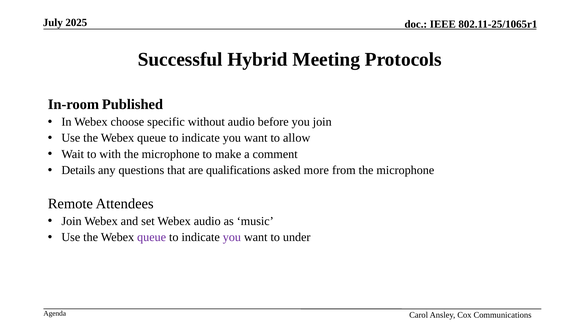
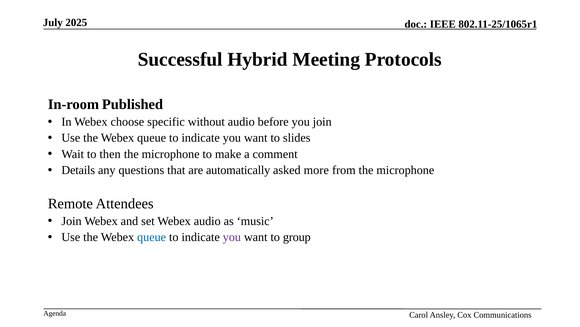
allow: allow -> slides (297, 138)
with: with -> then (110, 154)
qualifications: qualifications -> automatically (238, 170)
queue colour: purple -> blue (152, 237)
under: under -> group (297, 237)
